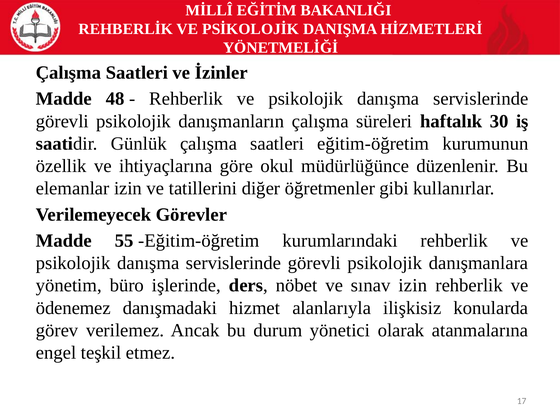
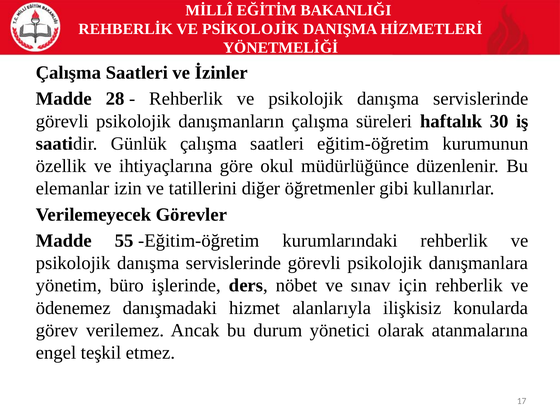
48: 48 -> 28 (115, 99)
sınav izin: izin -> için (413, 285)
